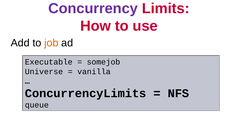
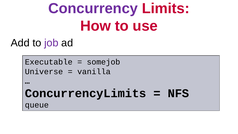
job colour: orange -> purple (51, 43)
